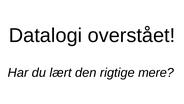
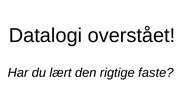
mere: mere -> faste (156, 72)
